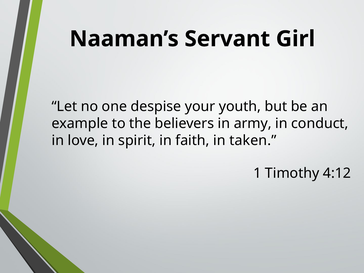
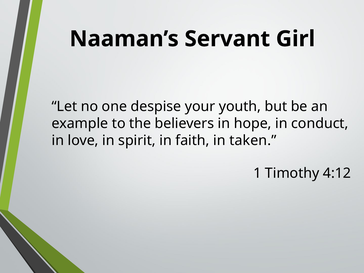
army: army -> hope (253, 123)
